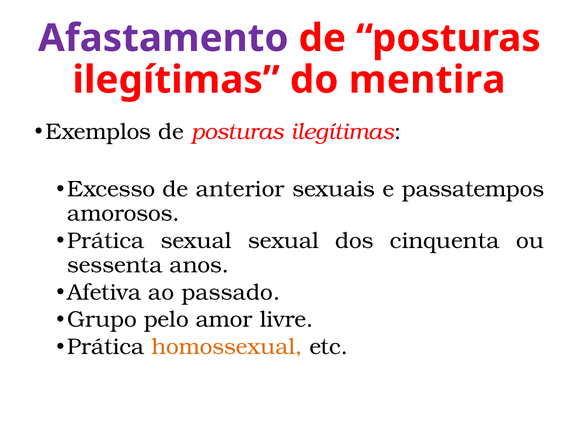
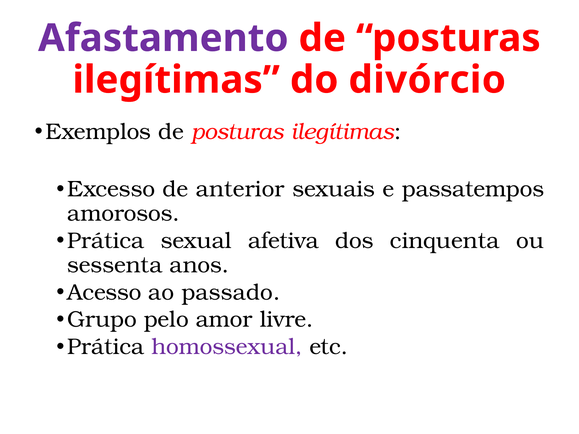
mentira: mentira -> divórcio (427, 80)
sexual sexual: sexual -> afetiva (284, 241)
Afetiva: Afetiva -> Acesso (104, 292)
homossexual colour: orange -> purple (227, 347)
